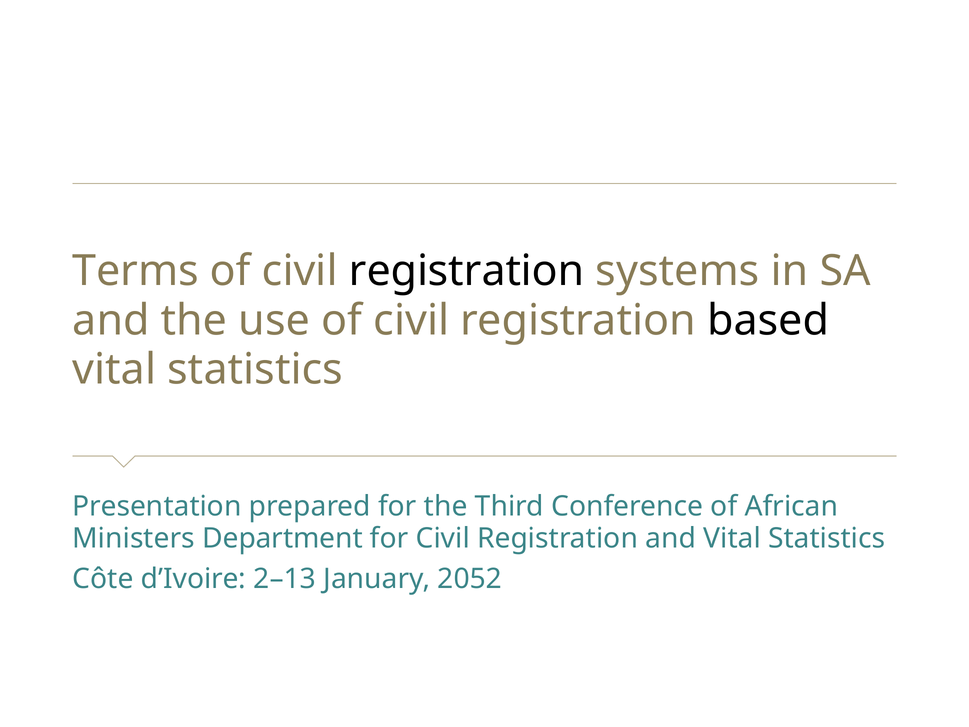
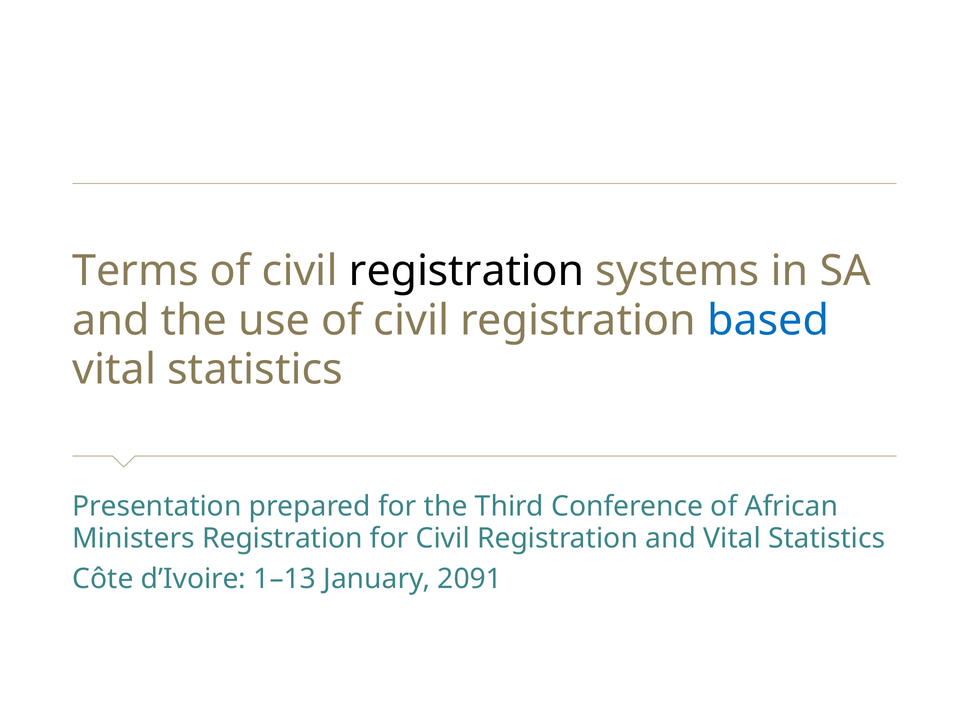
based colour: black -> blue (768, 320)
Ministers Department: Department -> Registration (282, 538)
2–13: 2–13 -> 1–13 (285, 579)
2052: 2052 -> 2091 (470, 579)
